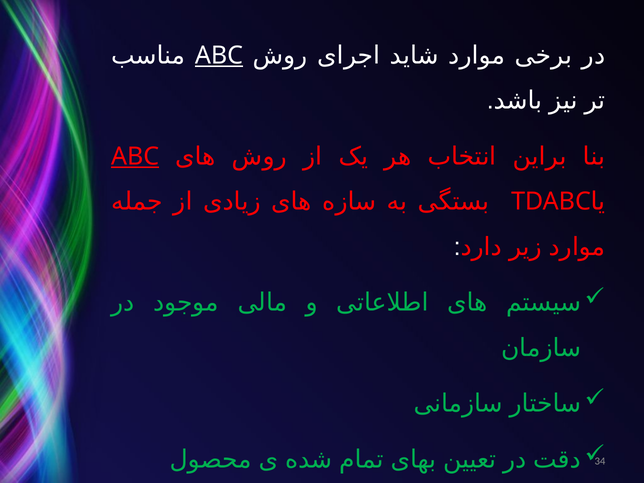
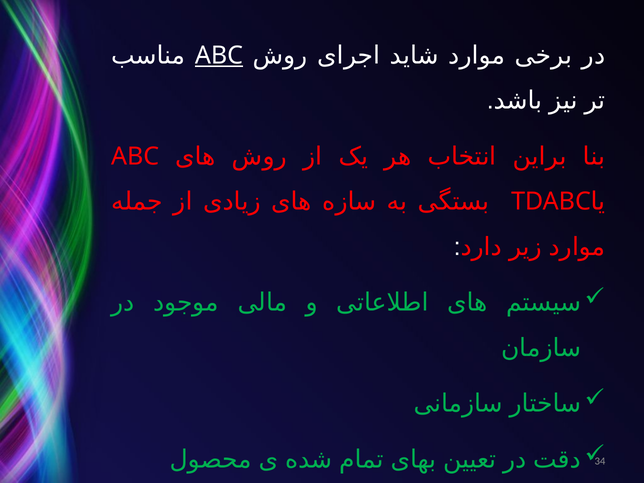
ABC underline: present -> none (135, 157)
